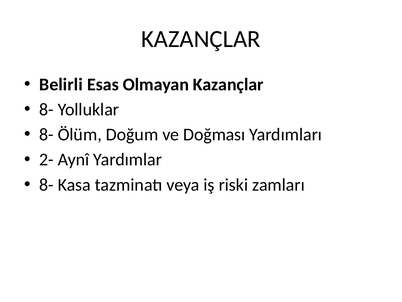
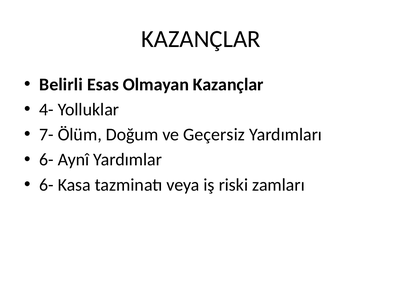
8-: 8- -> 4- (46, 109)
8-: 8- -> 7- (46, 134)
Doğması: Doğması -> Geçersiz (214, 134)
2-: 2- -> 6- (46, 159)
8-: 8- -> 6- (46, 184)
